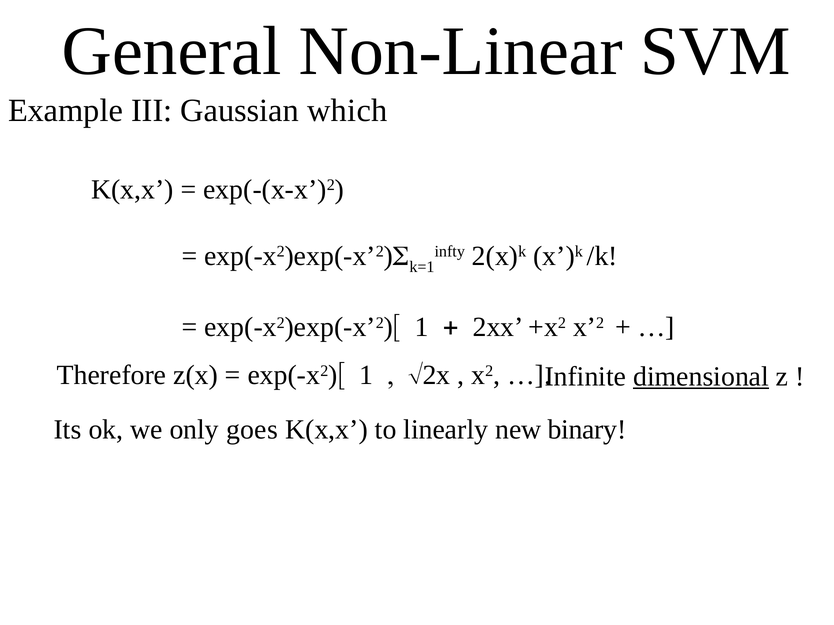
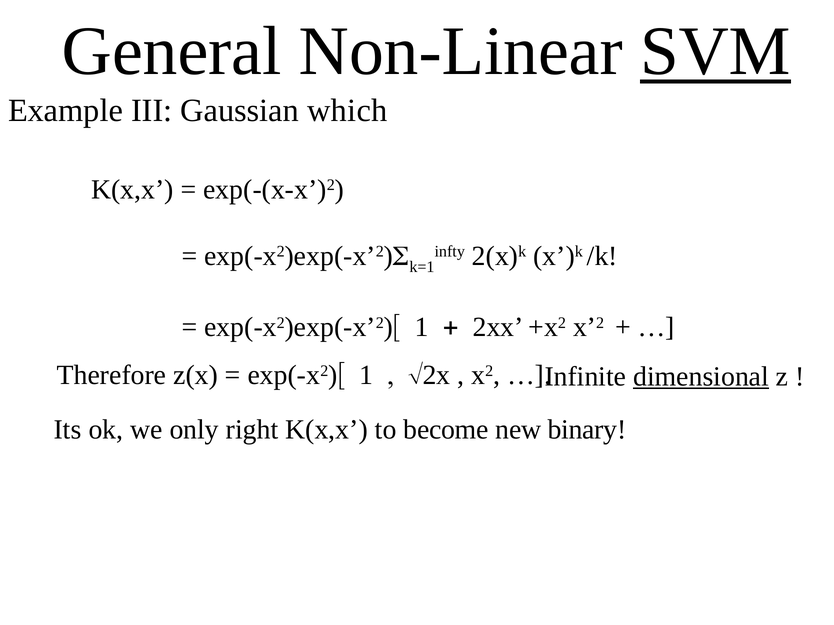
SVM underline: none -> present (715, 52)
goes: goes -> right (252, 430)
linearly: linearly -> become (446, 430)
